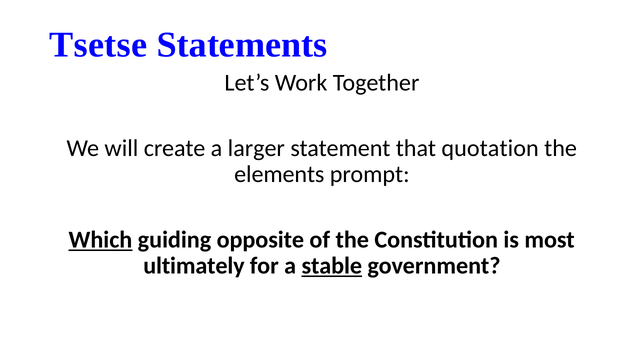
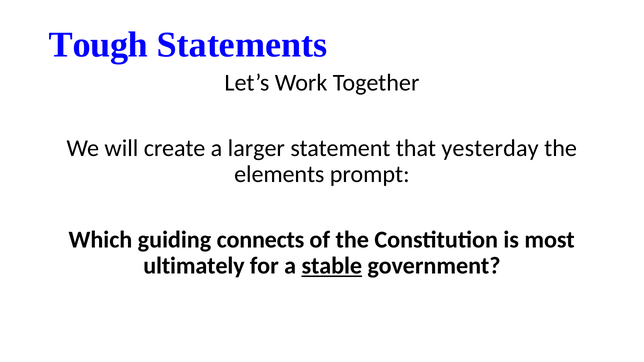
Tsetse: Tsetse -> Tough (99, 45)
quotation: quotation -> yesterday (490, 148)
Which underline: present -> none (100, 240)
opposite: opposite -> connects (260, 240)
